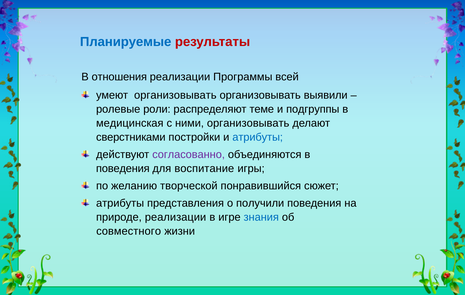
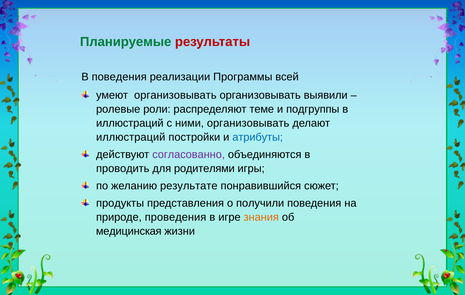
Планируемые colour: blue -> green (126, 42)
В отношения: отношения -> поведения (119, 77)
медицинская: медицинская -> иллюстраций (130, 123)
сверстниками: сверстниками -> иллюстраций (131, 137)
поведения: поведения -> проводить (123, 169)
воспитание: воспитание -> родителями (204, 169)
творческой: творческой -> результате (189, 186)
атрибуты: атрибуты -> продукты (120, 203)
природе реализации: реализации -> проведения (176, 217)
знания colour: blue -> orange (261, 217)
совместного: совместного -> медицинская (129, 231)
